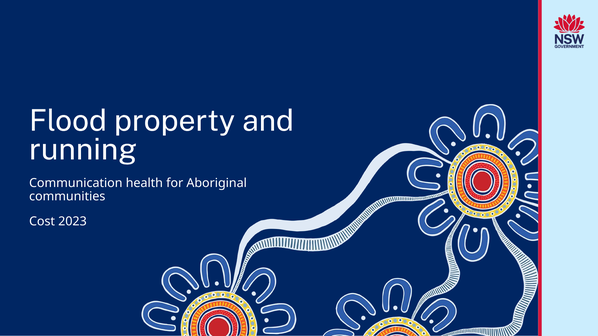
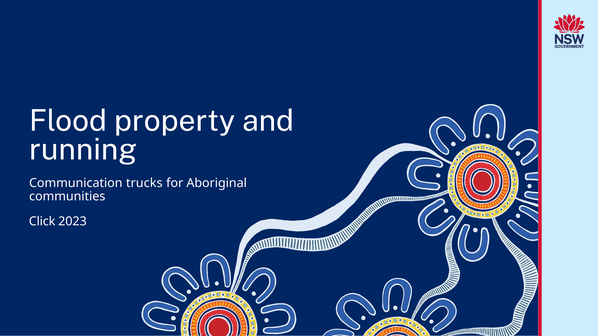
health: health -> trucks (144, 183)
Cost: Cost -> Click (42, 221)
